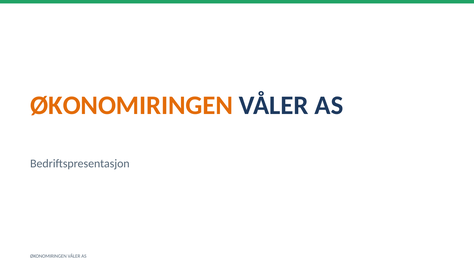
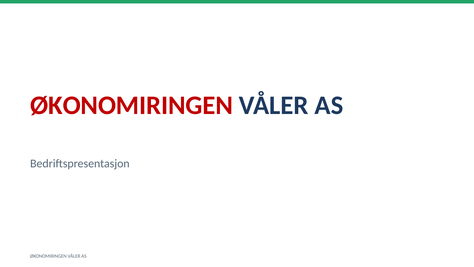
ØKONOMIRINGEN colour: orange -> red (132, 105)
